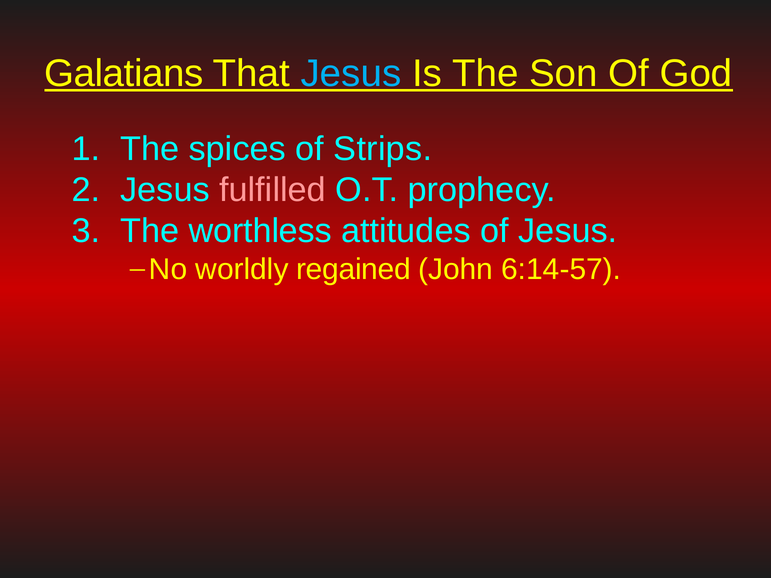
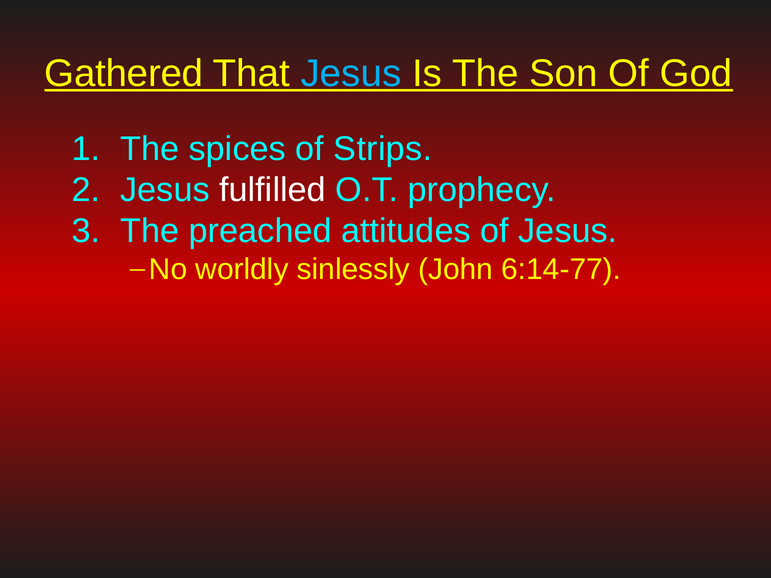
Galatians: Galatians -> Gathered (124, 73)
fulfilled colour: pink -> white (273, 190)
worthless: worthless -> preached (260, 231)
regained: regained -> sinlessly (353, 269)
6:14-57: 6:14-57 -> 6:14-77 (561, 269)
